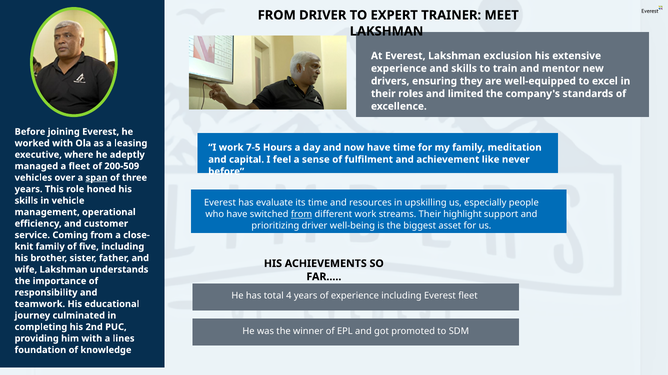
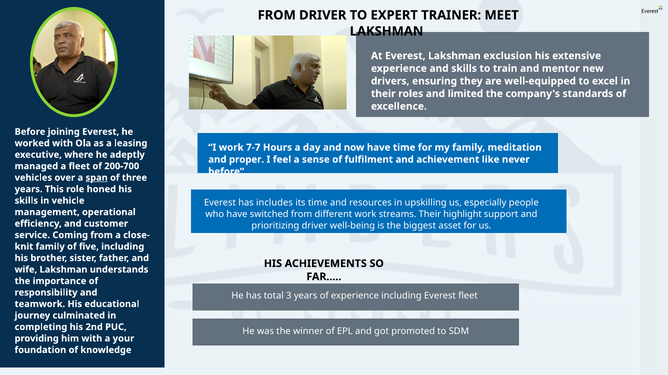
7-5: 7-5 -> 7-7 (253, 148)
capital: capital -> proper (247, 160)
200-509: 200-509 -> 200-700 (122, 167)
evaluate: evaluate -> includes (274, 203)
from underline: present -> none (302, 215)
4: 4 -> 3 (289, 296)
lines: lines -> your (124, 339)
